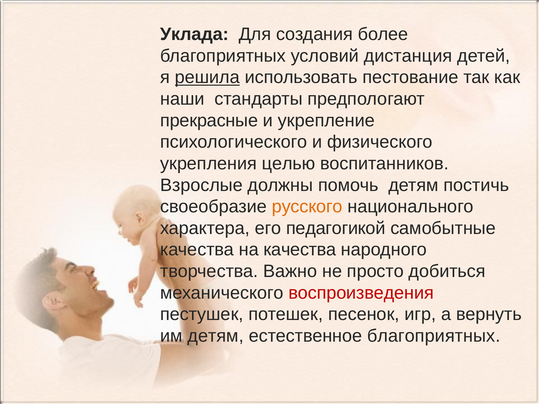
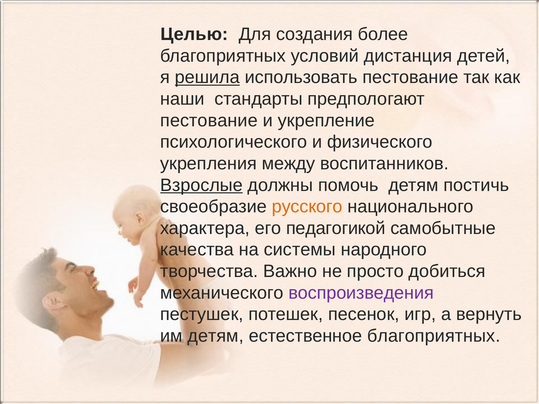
Уклада: Уклада -> Целью (194, 34)
прекрасные: прекрасные -> пестование (209, 121)
целью: целью -> между (289, 164)
Взрослые underline: none -> present (201, 185)
на качества: качества -> системы (300, 250)
воспроизведения colour: red -> purple (361, 293)
